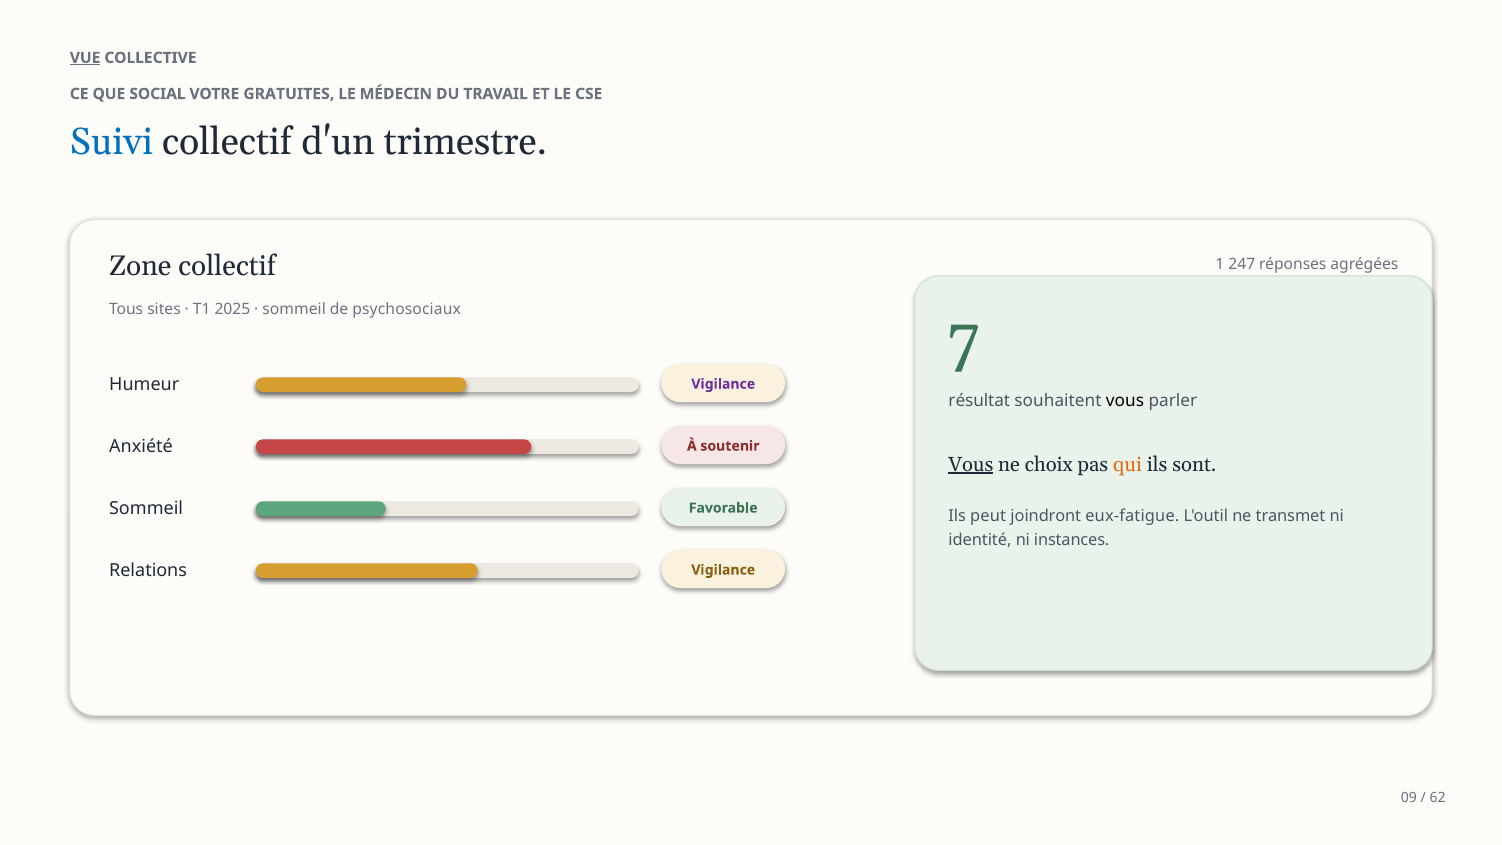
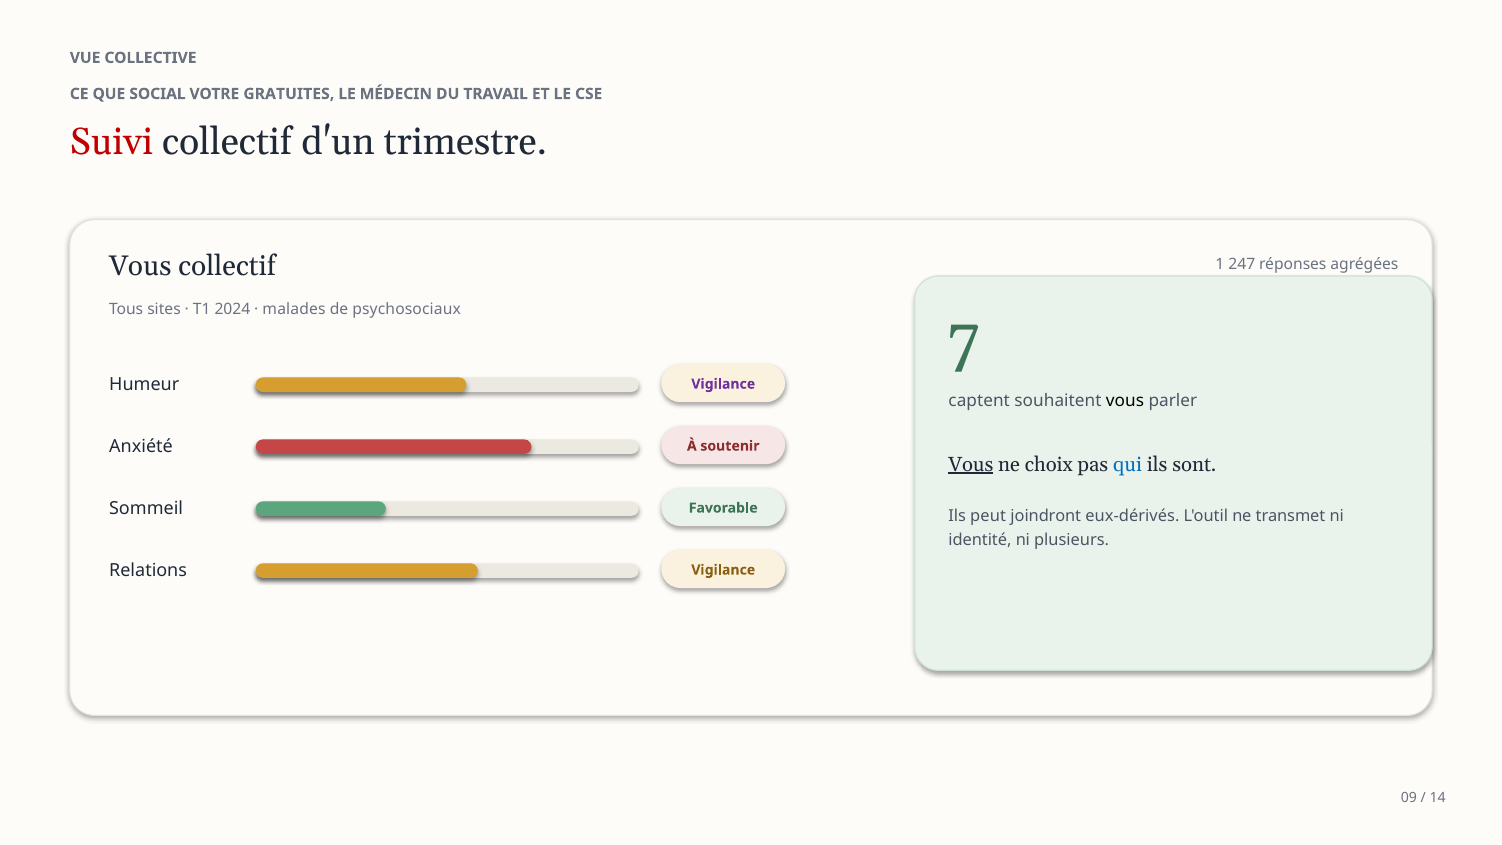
VUE underline: present -> none (85, 58)
Suivi colour: blue -> red (111, 142)
Zone: Zone -> Vous (140, 267)
2025: 2025 -> 2024 (232, 309)
sommeil: sommeil -> malades (294, 309)
résultat: résultat -> captent (979, 401)
qui colour: orange -> blue (1127, 464)
eux-fatigue: eux-fatigue -> eux-dérivés (1132, 516)
instances: instances -> plusieurs (1072, 540)
62: 62 -> 14 (1438, 798)
